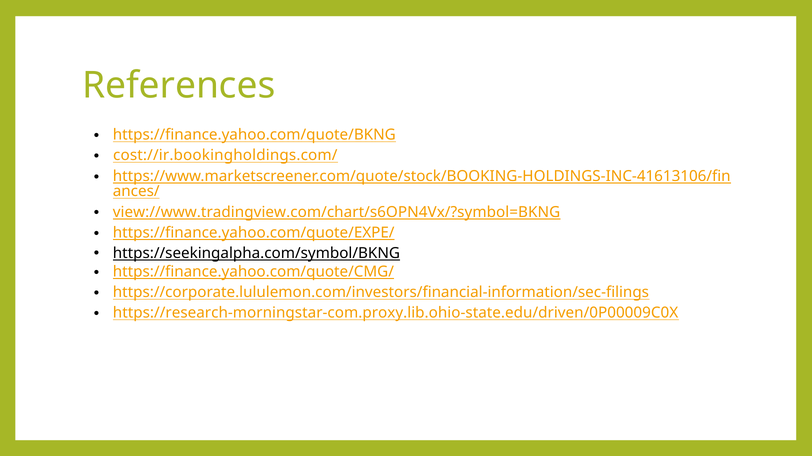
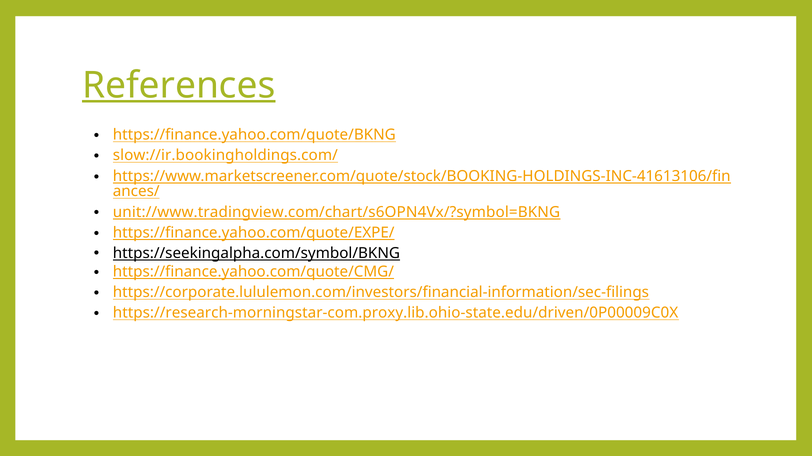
References underline: none -> present (179, 86)
cost://ir.bookingholdings.com/: cost://ir.bookingholdings.com/ -> slow://ir.bookingholdings.com/ (225, 156)
view://www.tradingview.com/chart/s6OPN4Vx/?symbol=BKNG: view://www.tradingview.com/chart/s6OPN4Vx/?symbol=BKNG -> unit://www.tradingview.com/chart/s6OPN4Vx/?symbol=BKNG (336, 212)
